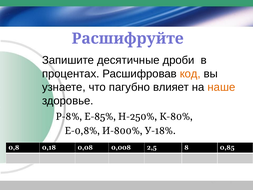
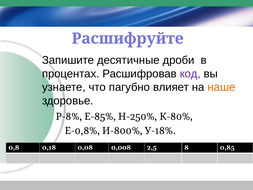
код colour: orange -> purple (190, 74)
